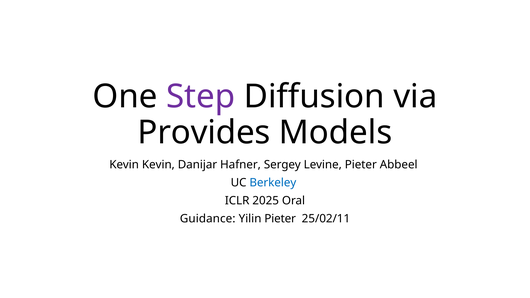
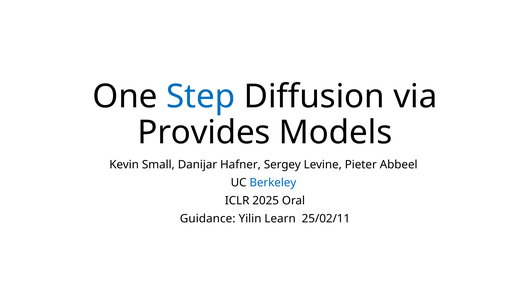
Step colour: purple -> blue (201, 97)
Kevin Kevin: Kevin -> Small (158, 165)
Yilin Pieter: Pieter -> Learn (280, 219)
